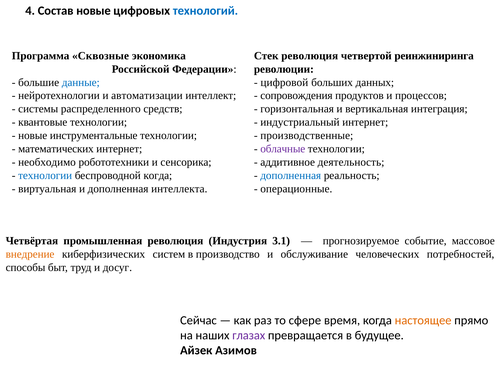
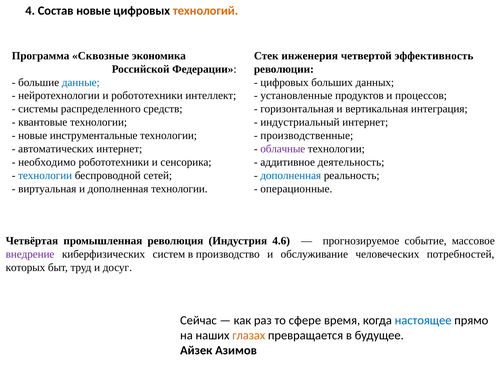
технологий colour: blue -> orange (205, 11)
Стек революция: революция -> инженерия (310, 56)
реинжиниринга: реинжиниринга -> эффективность (434, 56)
цифровой: цифровой -> цифровых (284, 82)
и автоматизации: автоматизации -> робототехники (147, 96)
сопровождения: сопровождения -> установленные (296, 96)
математических: математических -> автоматических (56, 149)
беспроводной когда: когда -> сетей (158, 176)
дополненная интеллекта: интеллекта -> технологии (179, 189)
3.1: 3.1 -> 4.6 (281, 241)
внедрение colour: orange -> purple (30, 254)
способы: способы -> которых (25, 267)
настоящее colour: orange -> blue (423, 320)
глазах colour: purple -> orange (249, 335)
